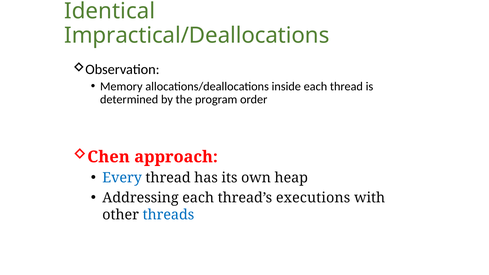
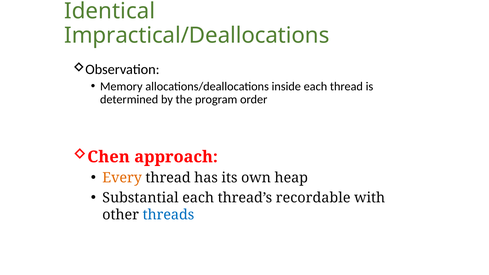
Every colour: blue -> orange (122, 178)
Addressing: Addressing -> Substantial (140, 198)
executions: executions -> recordable (313, 198)
